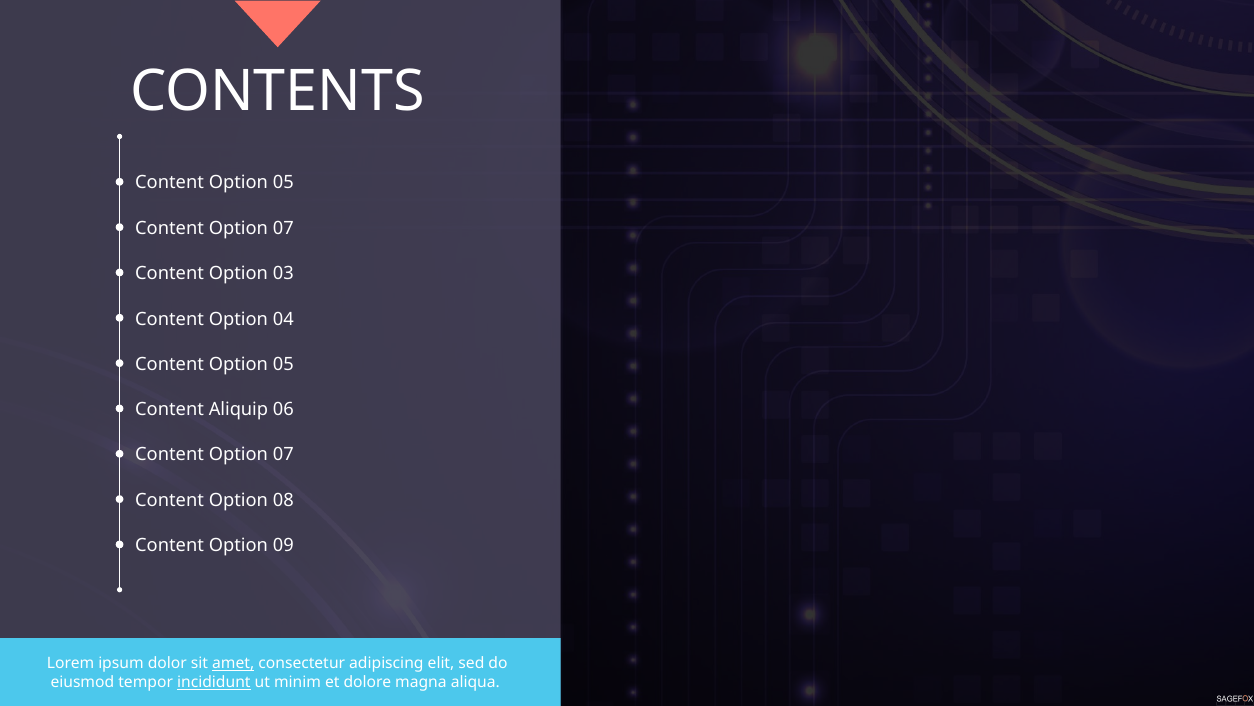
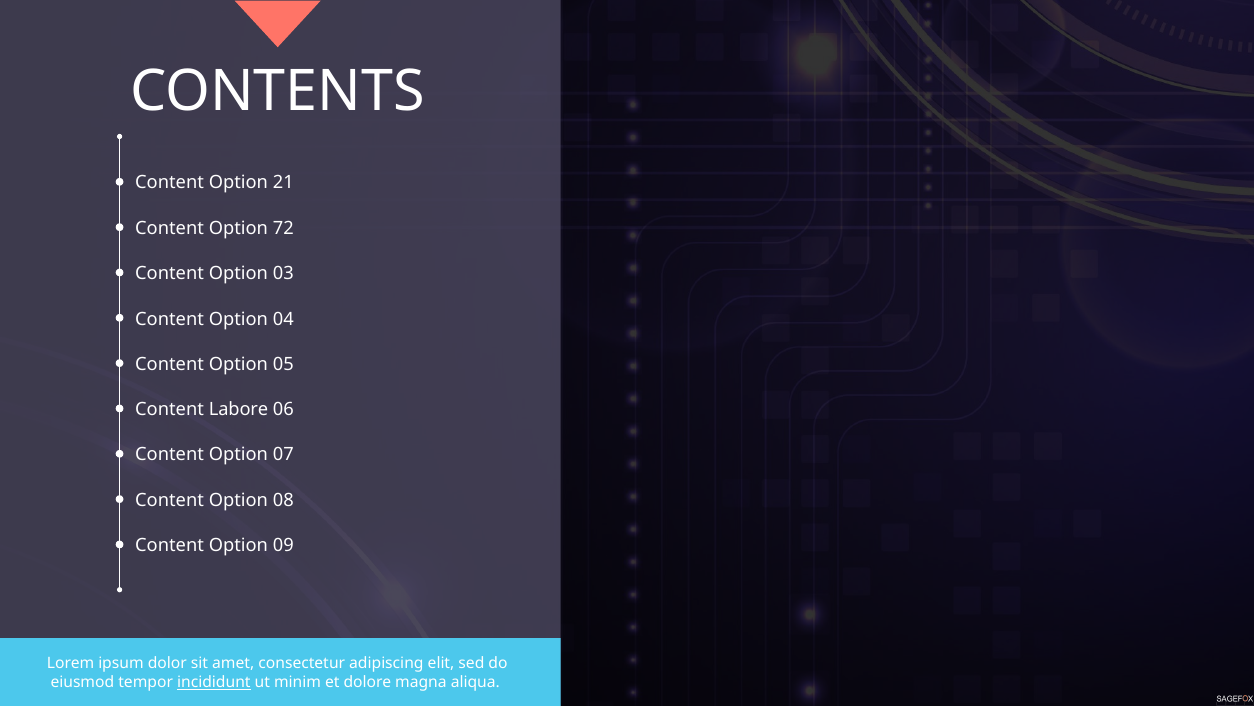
05: 05 -> 21 (283, 183)
07: 07 -> 72 (283, 228)
Aliquip: Aliquip -> Labore (238, 409)
amet underline: present -> none (233, 663)
